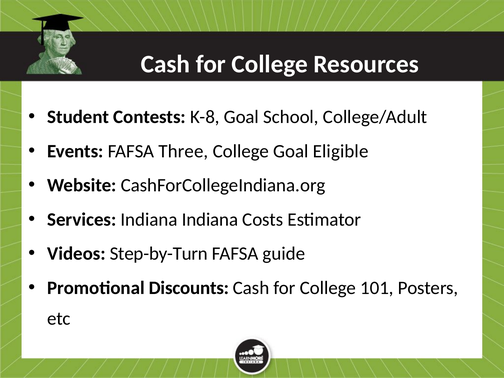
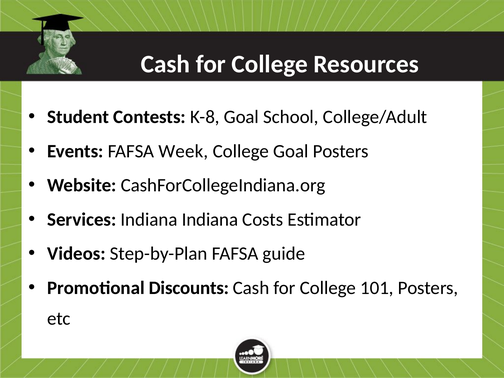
Three: Three -> Week (183, 151)
Goal Eligible: Eligible -> Posters (341, 151)
Step-by-Turn: Step-by-Turn -> Step-by-Plan (159, 254)
